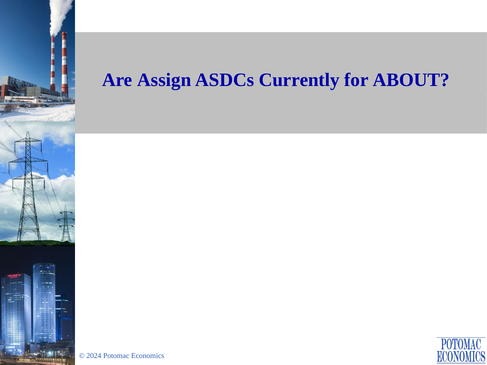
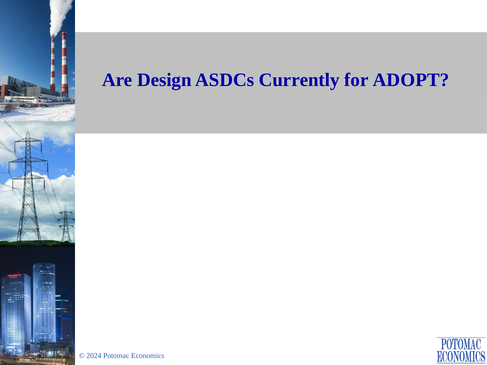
Assign: Assign -> Design (164, 80)
ABOUT: ABOUT -> ADOPT (411, 80)
